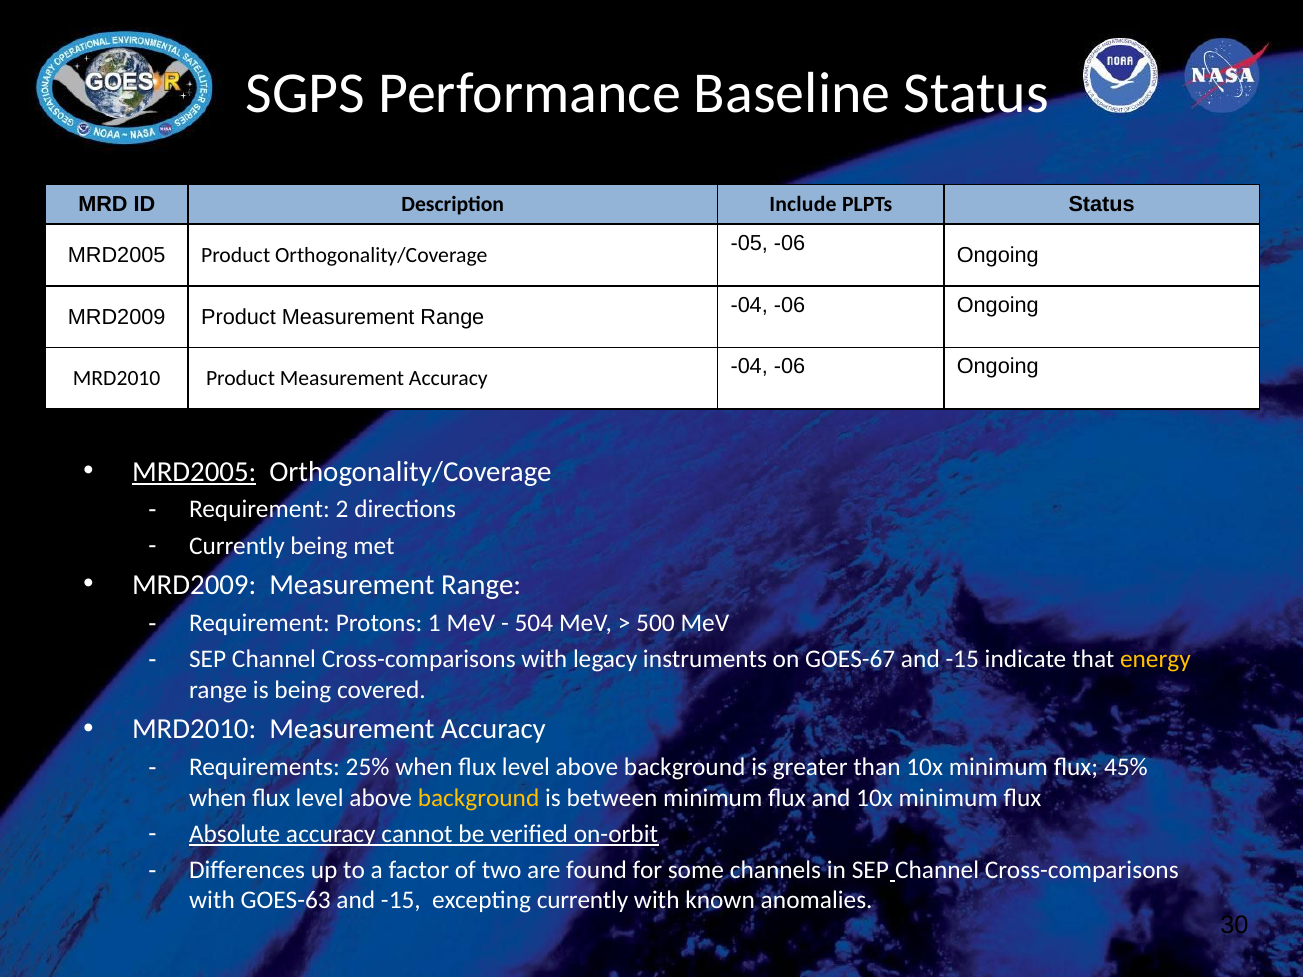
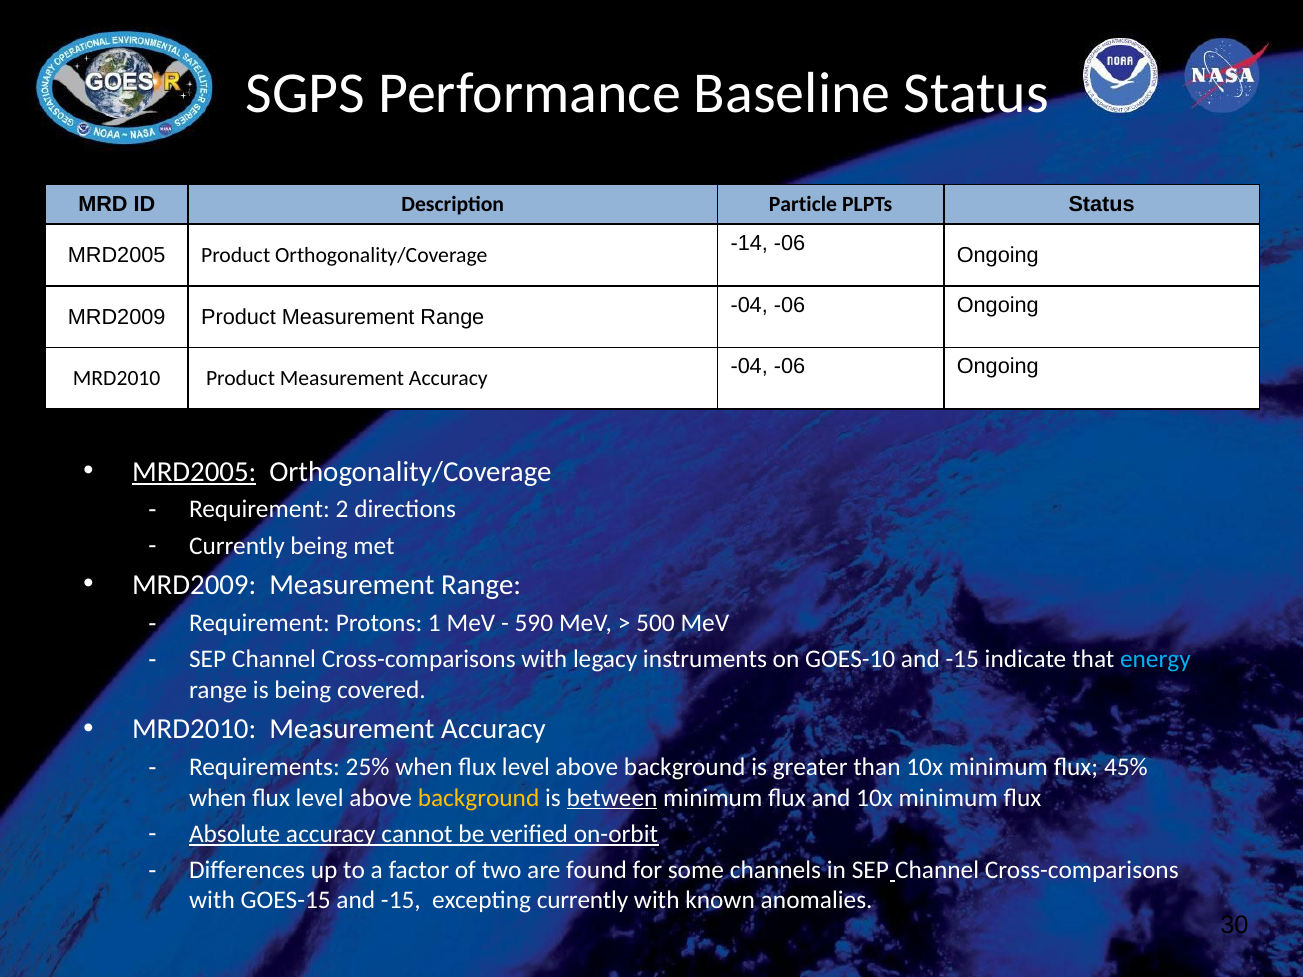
Include: Include -> Particle (803, 205)
-05: -05 -> -14 (749, 243)
504: 504 -> 590 (534, 623)
GOES-67: GOES-67 -> GOES-10 (850, 660)
energy colour: yellow -> light blue (1155, 660)
between underline: none -> present (612, 798)
GOES-63: GOES-63 -> GOES-15 (286, 901)
